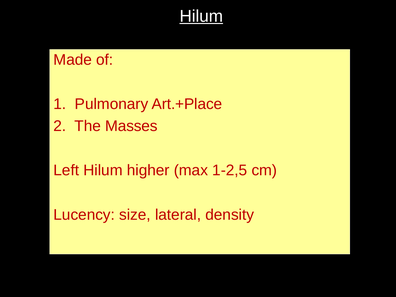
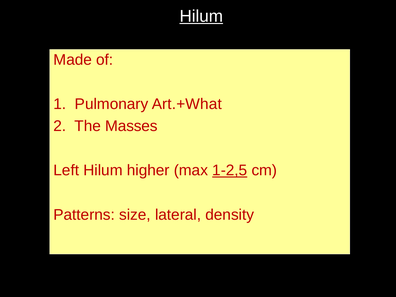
Art.+Place: Art.+Place -> Art.+What (187, 104)
1-2,5 underline: none -> present (230, 170)
Lucency: Lucency -> Patterns (84, 215)
